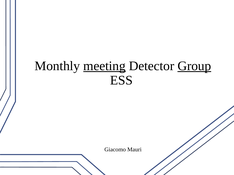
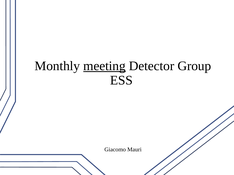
Group underline: present -> none (194, 66)
